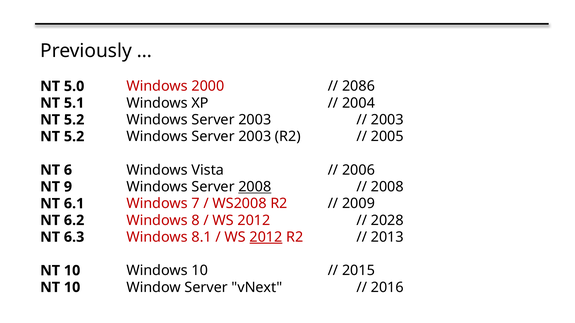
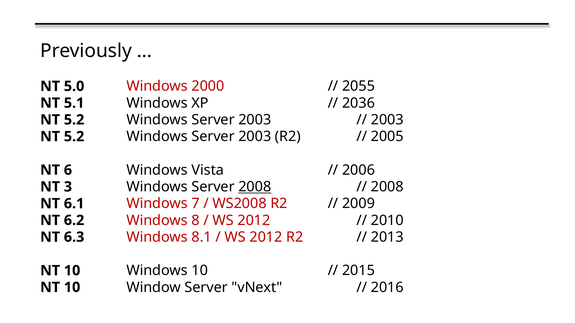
2086: 2086 -> 2055 (358, 86)
2004: 2004 -> 2036 (358, 103)
9: 9 -> 3 (68, 187)
2028: 2028 -> 2010 (387, 221)
2012 underline: present -> none (266, 237)
